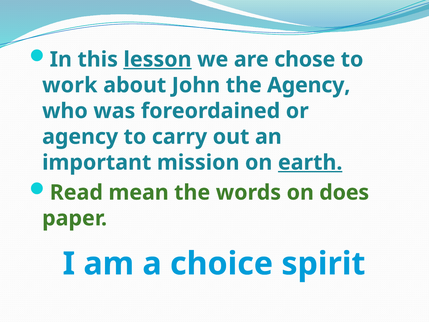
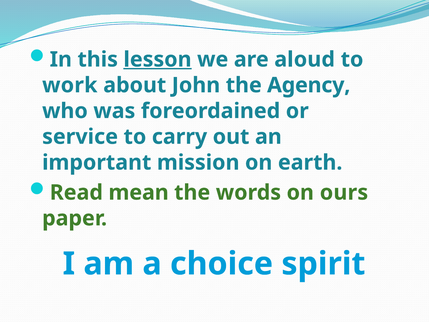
chose: chose -> aloud (305, 59)
agency: agency -> service (80, 137)
earth underline: present -> none (310, 162)
does: does -> ours (344, 192)
